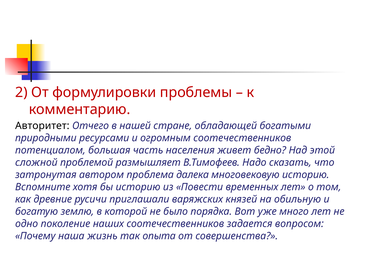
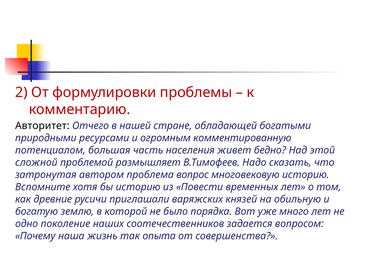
огромным соотечественников: соотечественников -> комментированную (242, 138)
далека: далека -> вопрос (193, 175)
